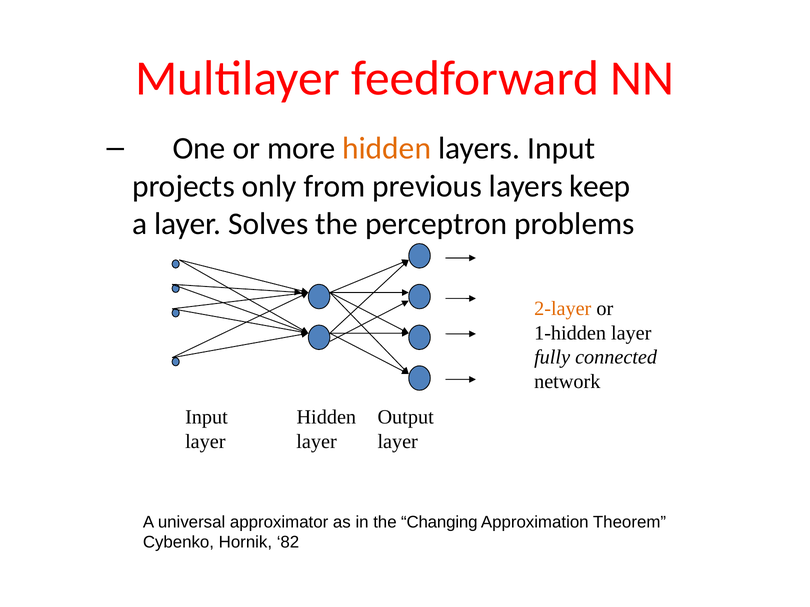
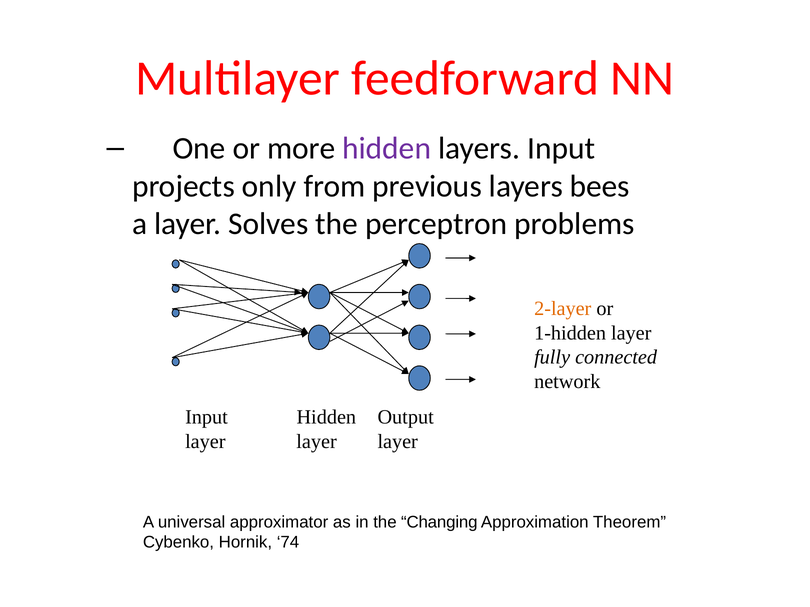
hidden colour: orange -> purple (387, 149)
keep: keep -> bees (600, 186)
82: 82 -> 74 (288, 543)
